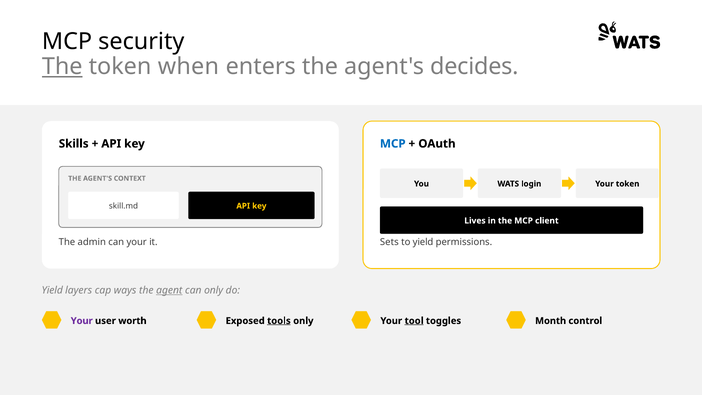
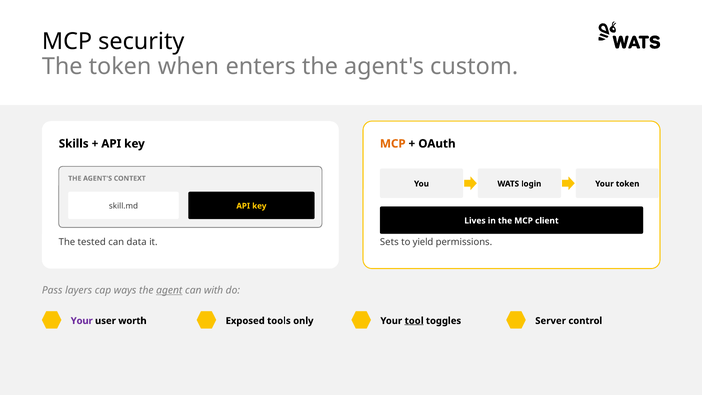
The underline: present -> none (62, 67)
decides: decides -> custom (474, 67)
MCP colour: blue -> orange (393, 144)
admin: admin -> tested (92, 242)
can your: your -> data (137, 242)
Yield: Yield -> Pass (52, 290)
can only: only -> with (214, 290)
tools underline: present -> none (279, 321)
Month: Month -> Server (551, 321)
